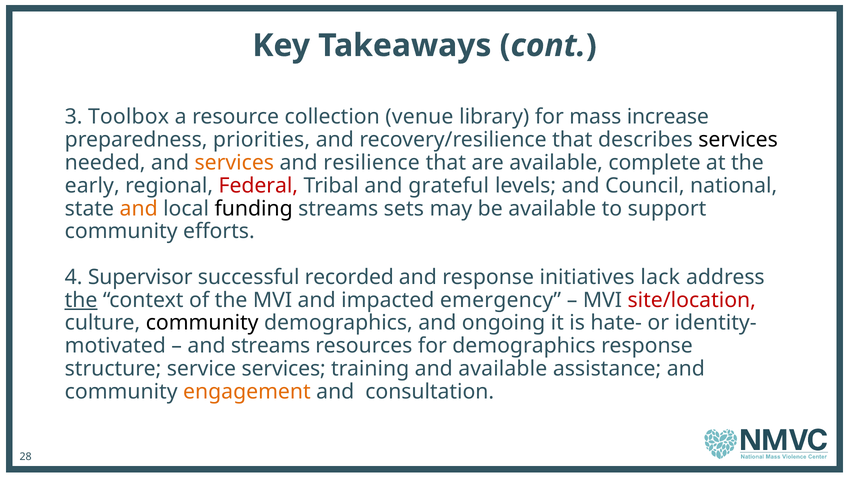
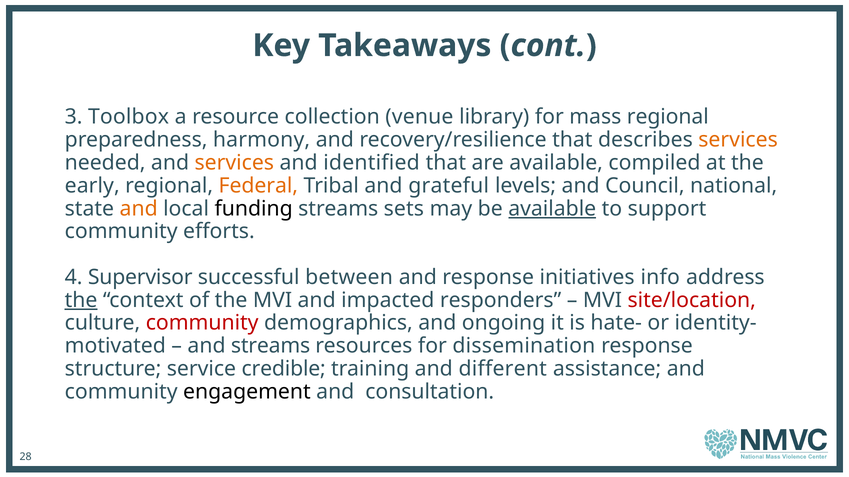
mass increase: increase -> regional (668, 117)
priorities: priorities -> harmony (262, 140)
services colour: black -> orange (738, 140)
resilience: resilience -> identified (372, 163)
complete: complete -> compiled (654, 163)
Federal colour: red -> orange (258, 186)
available underline: none -> present (552, 209)
recorded: recorded -> between (349, 277)
lack: lack -> info (660, 277)
emergency: emergency -> responders (501, 300)
community colour: black -> red (202, 323)
for demographics: demographics -> dissemination (524, 346)
service services: services -> credible (284, 369)
and available: available -> different (503, 369)
engagement colour: orange -> black (247, 392)
